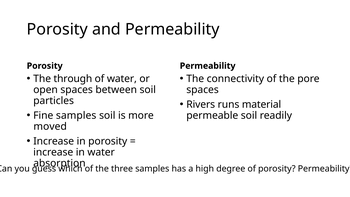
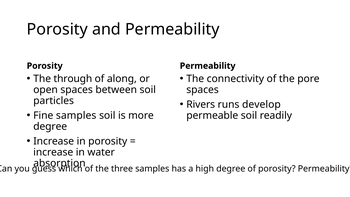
of water: water -> along (122, 79)
material: material -> develop (261, 104)
moved: moved -> degree (50, 126)
